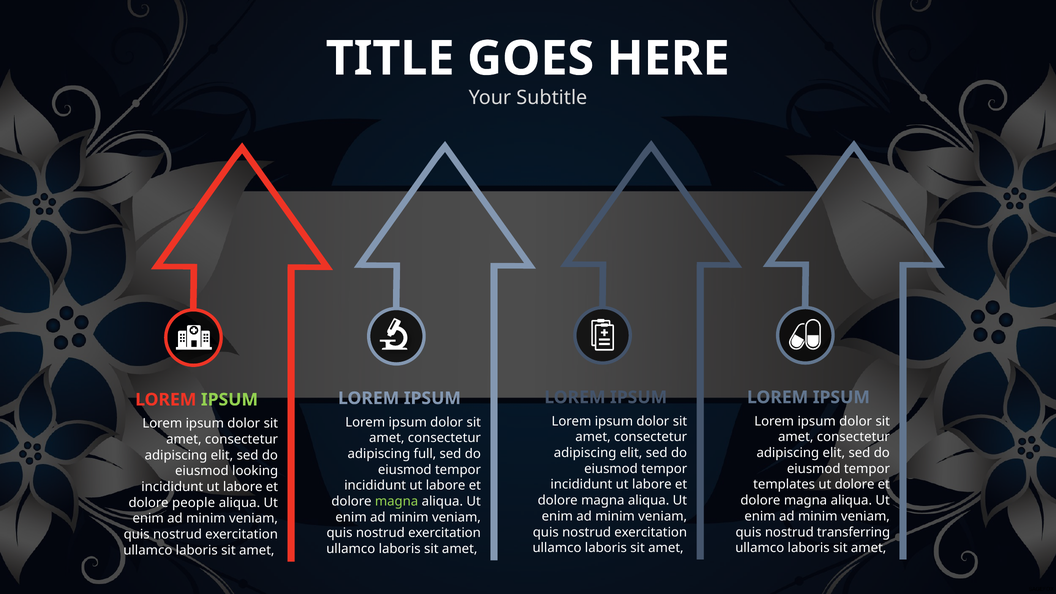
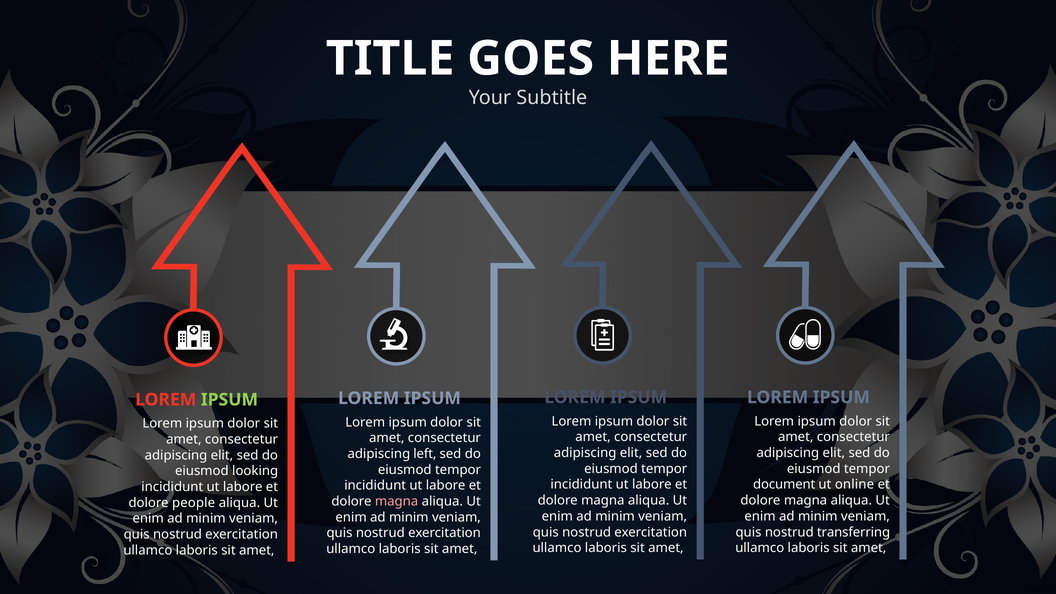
full: full -> left (425, 454)
templates: templates -> document (784, 485)
ut dolore: dolore -> online (854, 485)
magna colour: light green -> pink (397, 501)
